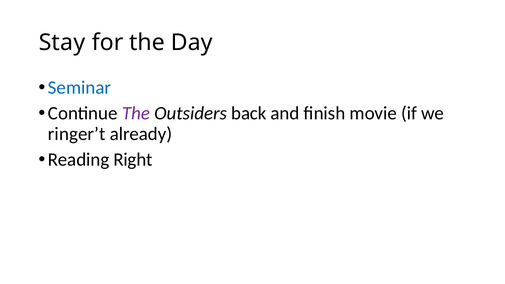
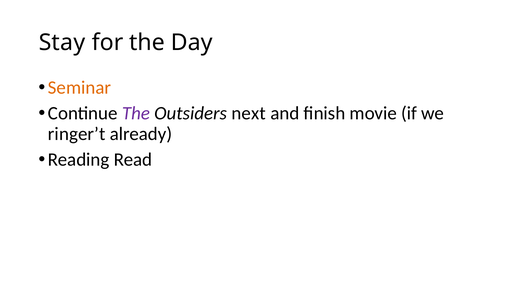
Seminar colour: blue -> orange (80, 88)
back: back -> next (249, 113)
Right: Right -> Read (133, 160)
